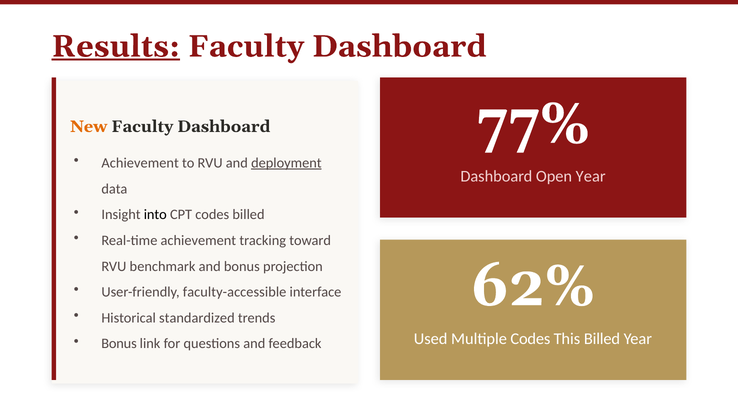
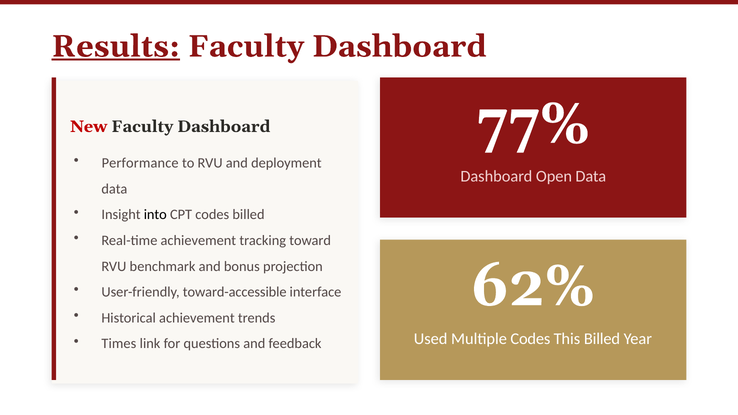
New colour: orange -> red (89, 127)
Achievement: Achievement -> Performance (140, 163)
deployment underline: present -> none (286, 163)
Open Year: Year -> Data (591, 176)
faculty-accessible: faculty-accessible -> toward-accessible (235, 292)
Historical standardized: standardized -> achievement (197, 318)
Bonus: Bonus -> Times (119, 344)
